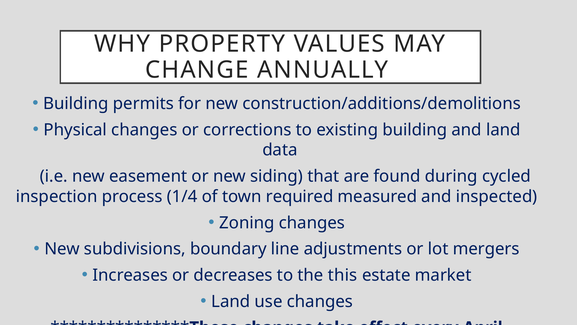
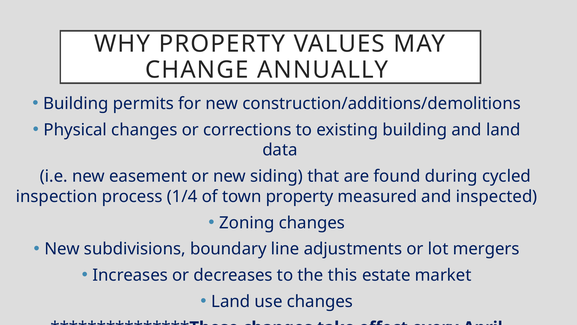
town required: required -> property (300, 196)
